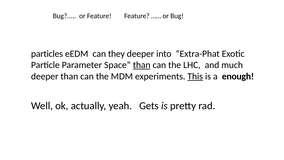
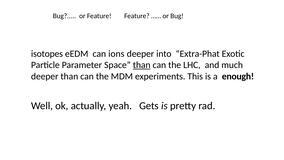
particles: particles -> isotopes (47, 54)
they: they -> ions (116, 54)
This underline: present -> none (195, 76)
